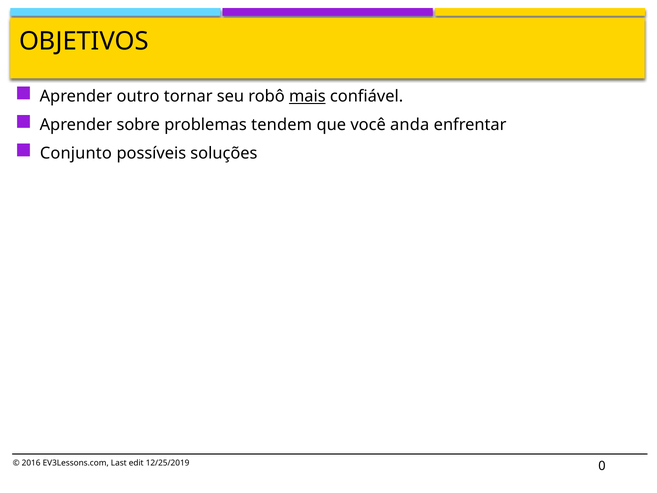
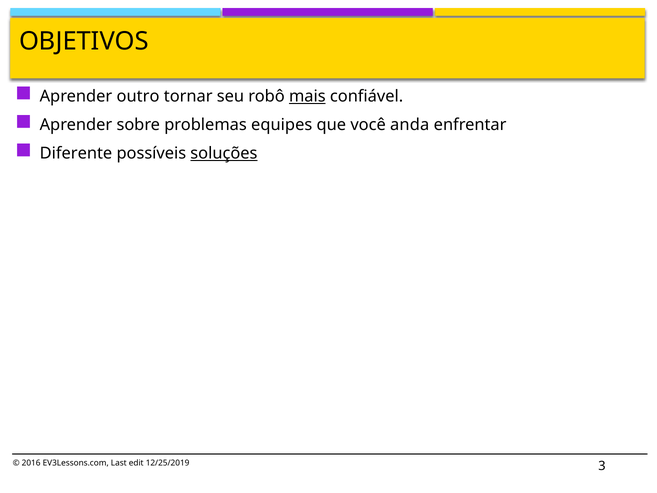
tendem: tendem -> equipes (282, 125)
Conjunto: Conjunto -> Diferente (76, 153)
soluções underline: none -> present (224, 153)
0: 0 -> 3 (602, 466)
